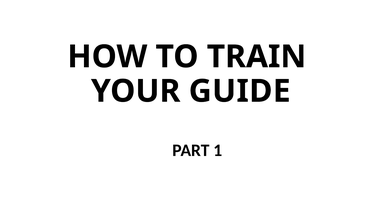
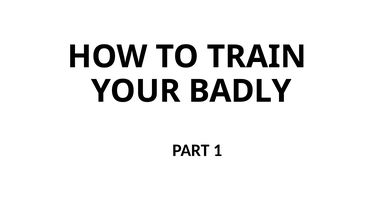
GUIDE: GUIDE -> BADLY (240, 91)
